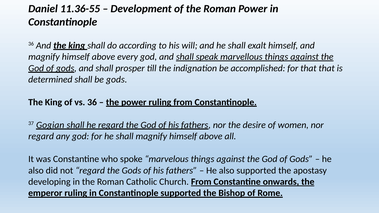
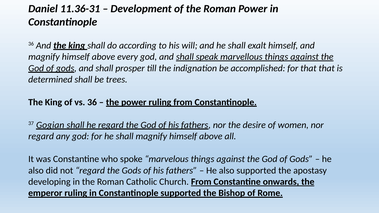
11.36-55: 11.36-55 -> 11.36-31 (80, 9)
be gods: gods -> trees (117, 80)
